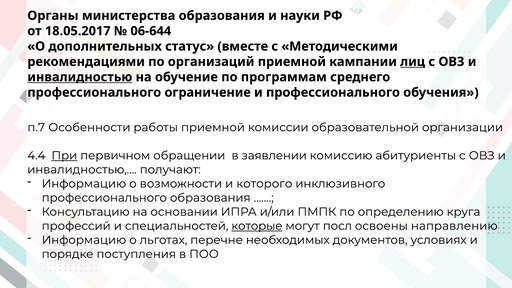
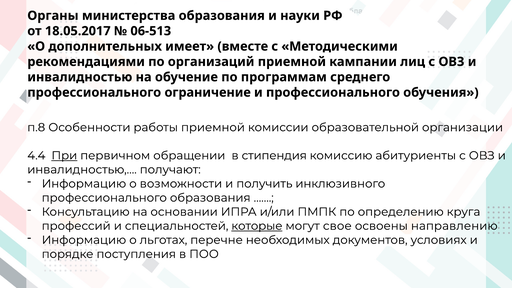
06-644: 06-644 -> 06-513 (151, 31)
статус: статус -> имеет (190, 46)
лиц underline: present -> none (413, 62)
инвалидностью underline: present -> none (80, 77)
п.7: п.7 -> п.8 (36, 127)
заявлении: заявлении -> стипендия (274, 156)
которого: которого -> получить (264, 184)
посл: посл -> свое (337, 226)
